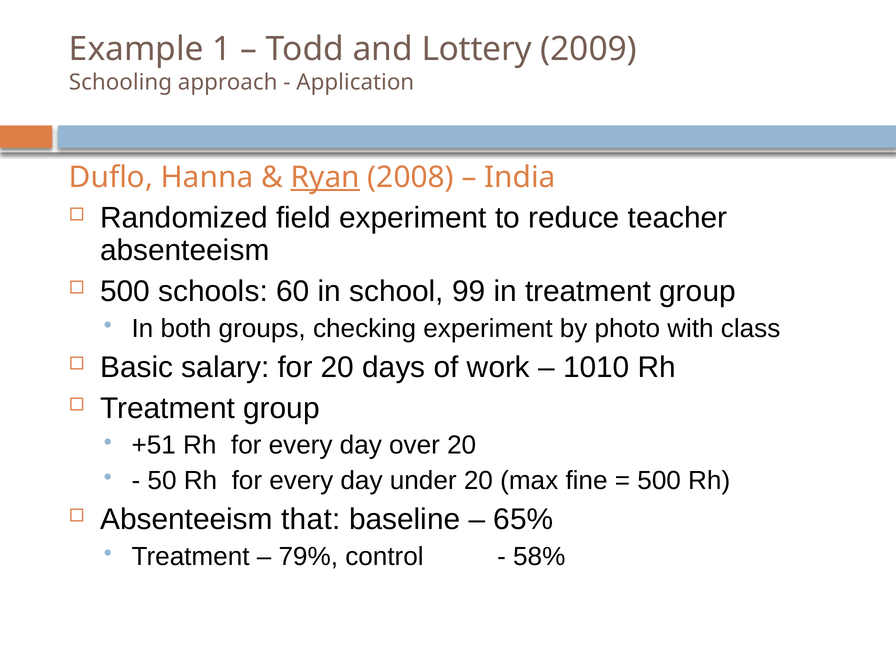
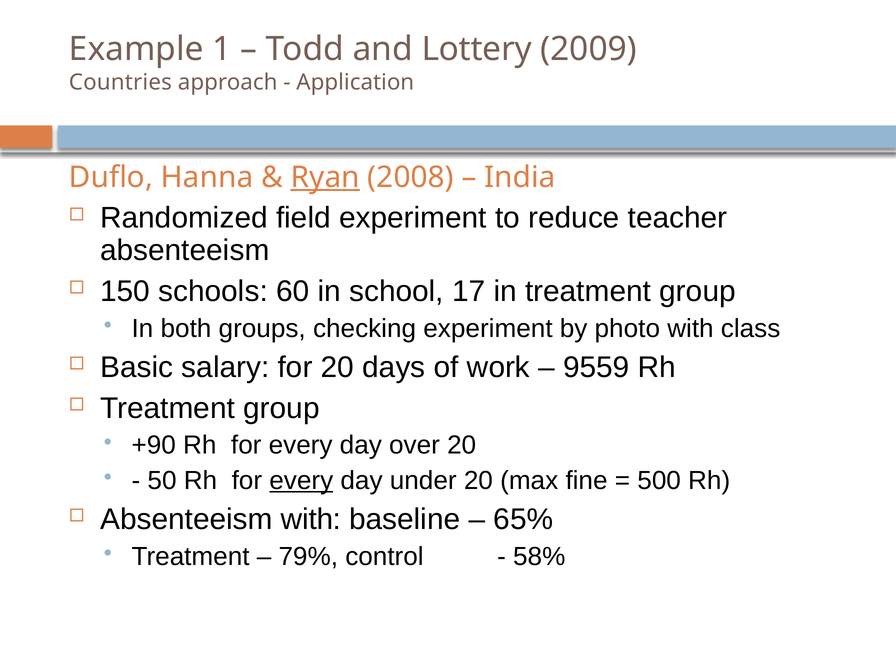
Schooling: Schooling -> Countries (120, 82)
500: 500 -> 150 (125, 291)
99: 99 -> 17 (469, 291)
1010: 1010 -> 9559 (596, 367)
+51: +51 -> +90 (154, 445)
every underline: none -> present (301, 480)
Absenteeism that: that -> with (311, 519)
